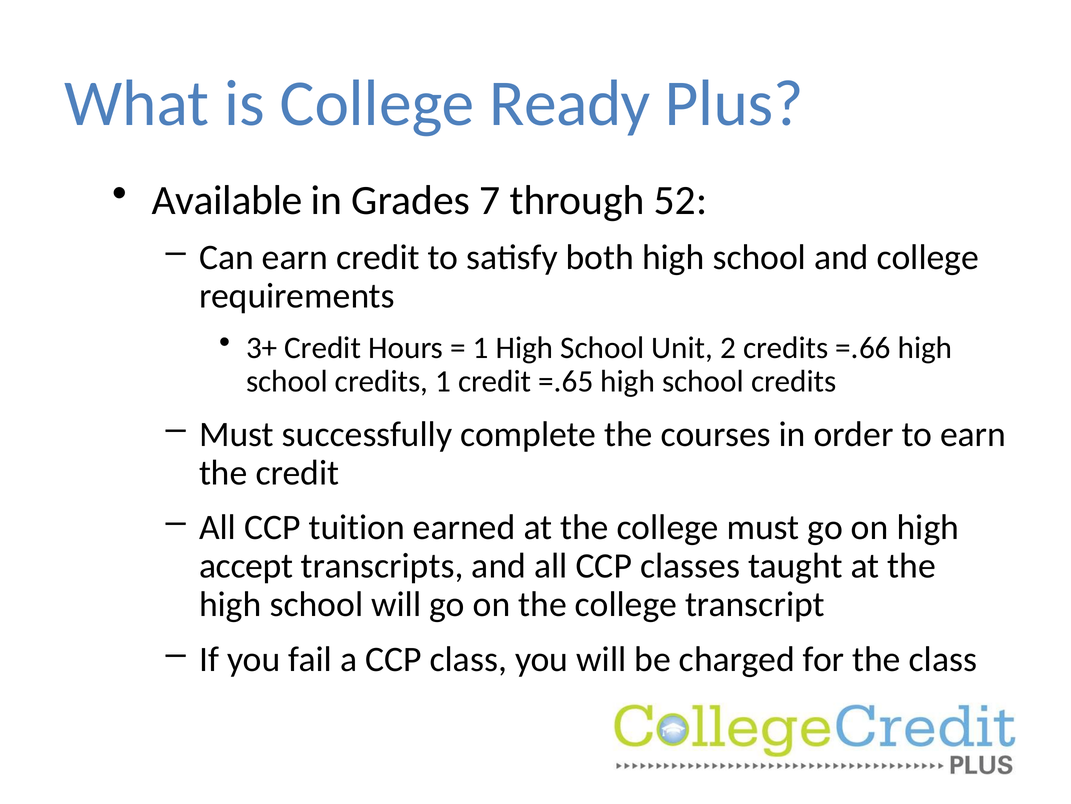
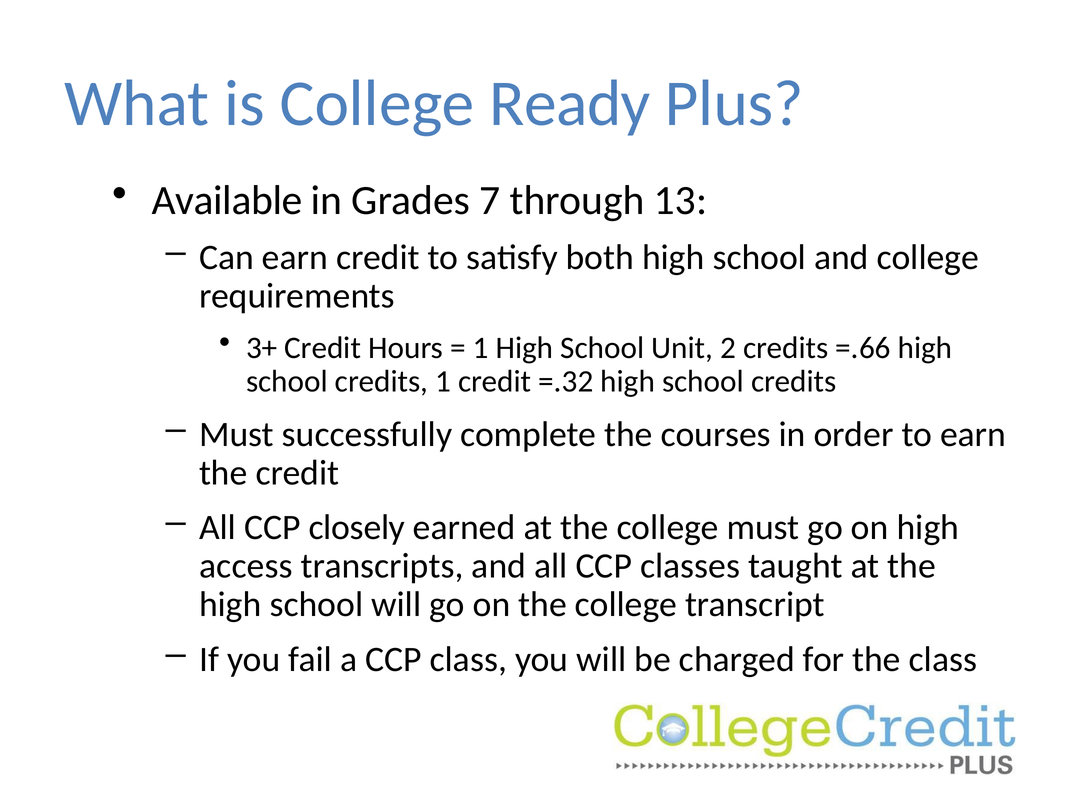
52: 52 -> 13 (681, 200)
=.65: =.65 -> =.32 (566, 381)
tuition: tuition -> closely (357, 527)
accept: accept -> access (246, 565)
